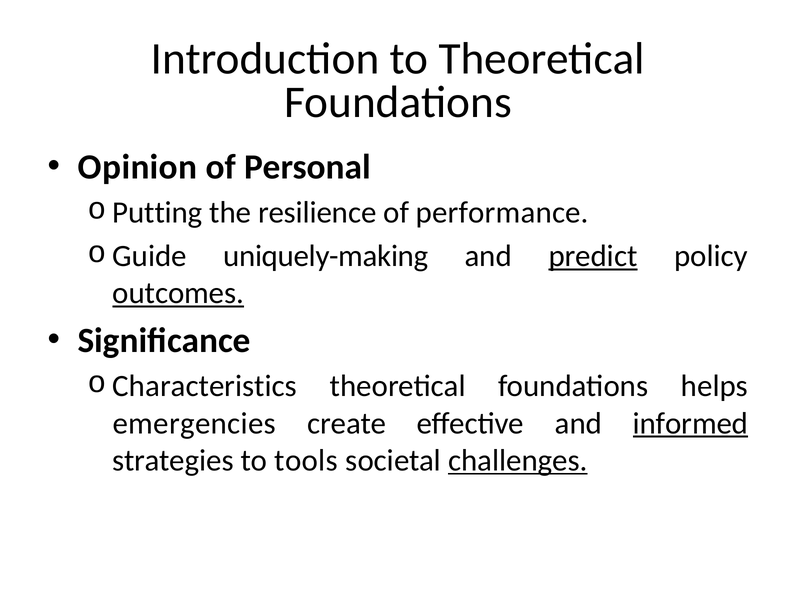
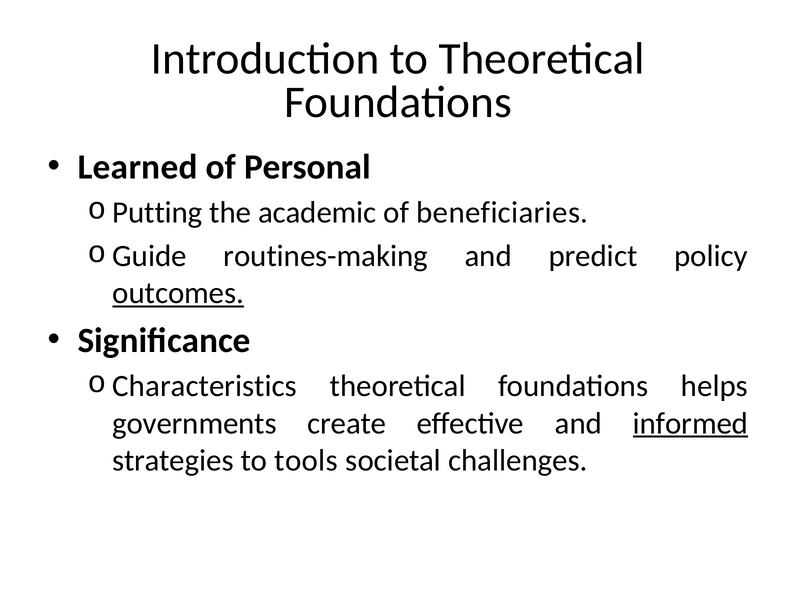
Opinion: Opinion -> Learned (138, 167)
resilience: resilience -> academic (317, 213)
performance: performance -> beneficiaries (502, 213)
uniquely-making: uniquely-making -> routines-making (326, 256)
predict underline: present -> none (593, 256)
emergencies: emergencies -> governments (195, 423)
challenges underline: present -> none (518, 460)
